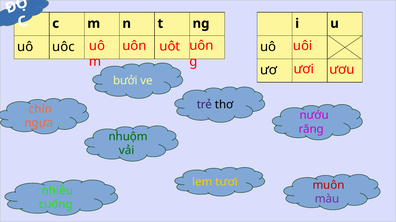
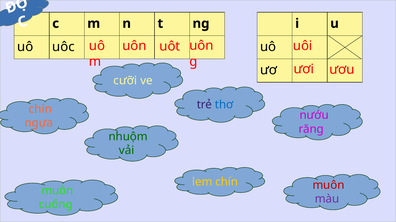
bưởi: bưởi -> cưỡi (125, 81)
thơ colour: black -> blue (224, 105)
lem tươi: tươi -> chín (227, 182)
nhiều: nhiều -> muôn (57, 191)
